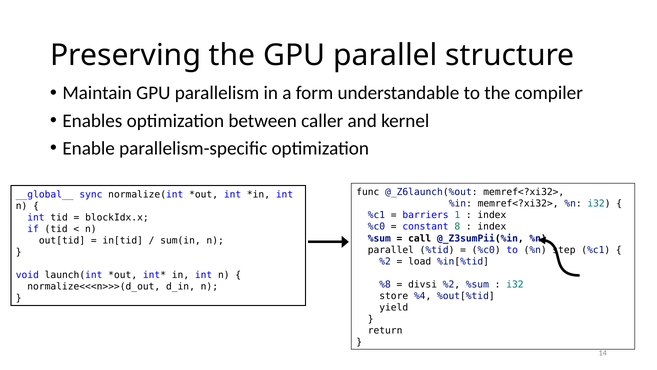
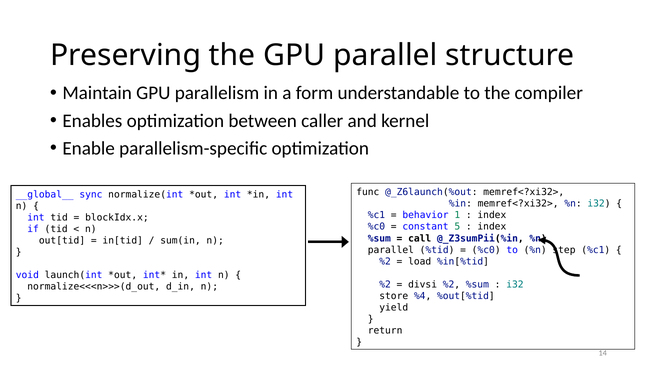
barriers: barriers -> behavior (426, 215)
8: 8 -> 5 (457, 227)
%8: %8 -> %2 (385, 284)
